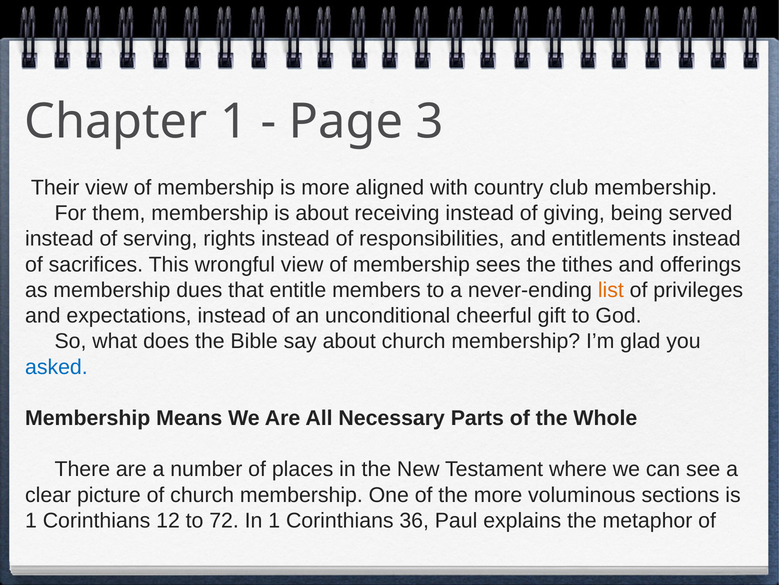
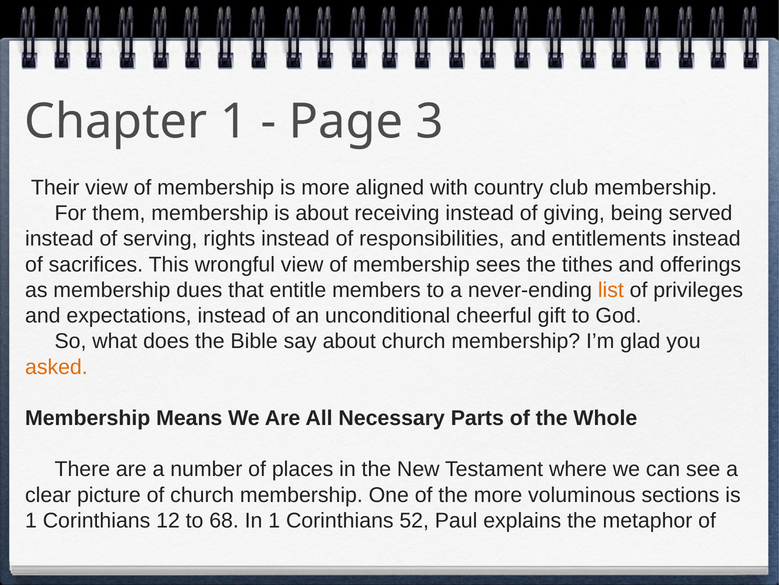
asked colour: blue -> orange (56, 366)
72: 72 -> 68 (224, 520)
36: 36 -> 52 (414, 520)
